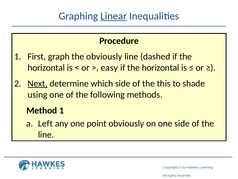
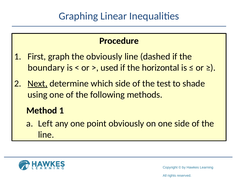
Linear underline: present -> none (114, 16)
horizontal: horizontal -> boundary (46, 68)
easy: easy -> used (109, 68)
this: this -> test (164, 83)
